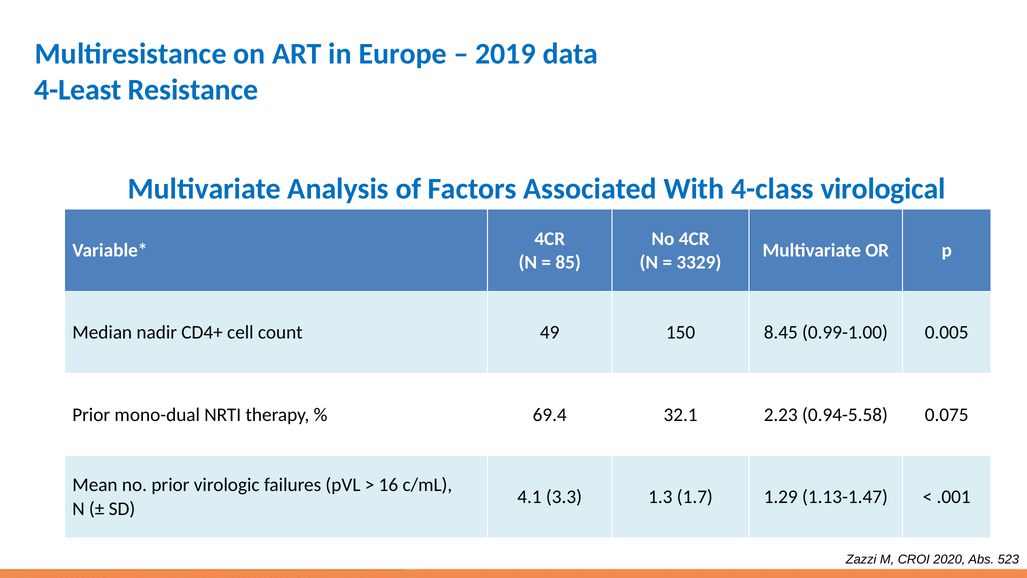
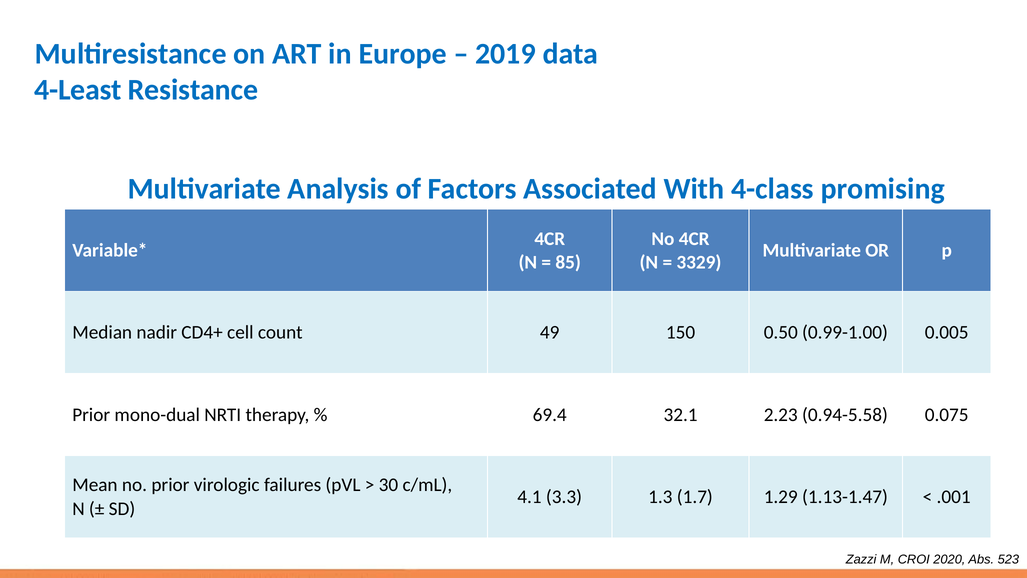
virological: virological -> promising (883, 189)
8.45: 8.45 -> 0.50 (781, 332)
16: 16 -> 30 (388, 485)
